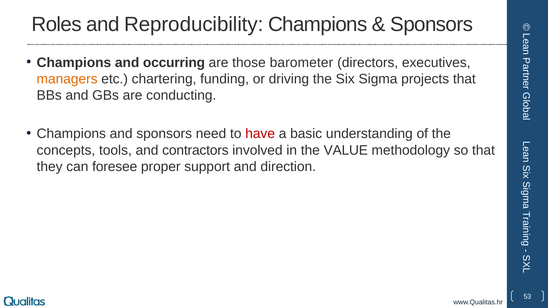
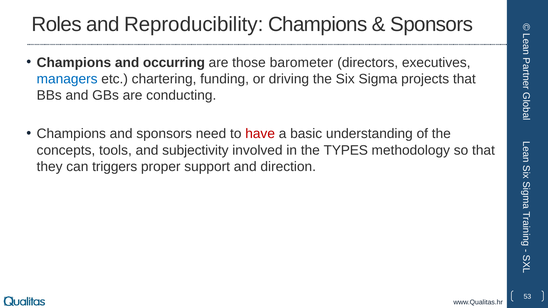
managers colour: orange -> blue (67, 79)
contractors: contractors -> subjectivity (195, 150)
VALUE: VALUE -> TYPES (346, 150)
foresee: foresee -> triggers (115, 167)
